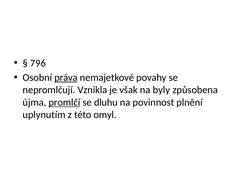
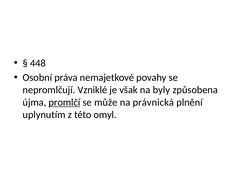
796: 796 -> 448 (38, 63)
práva underline: present -> none (66, 78)
Vznikla: Vznikla -> Vzniklé (92, 90)
dluhu: dluhu -> může (106, 102)
povinnost: povinnost -> právnická (153, 102)
